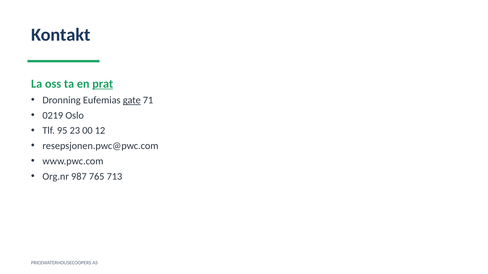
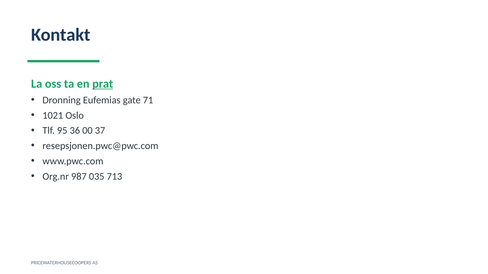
gate underline: present -> none (132, 100)
0219: 0219 -> 1021 (53, 116)
23: 23 -> 36 (75, 131)
12: 12 -> 37 (100, 131)
765: 765 -> 035 (97, 177)
